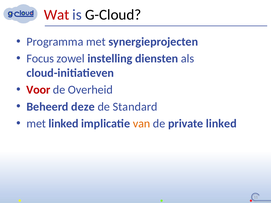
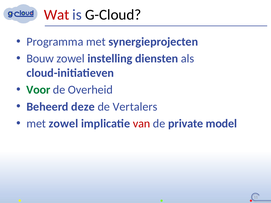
Focus: Focus -> Bouw (40, 59)
Voor colour: red -> green (38, 90)
Standard: Standard -> Vertalers (135, 107)
met linked: linked -> zowel (63, 124)
van colour: orange -> red (142, 124)
private linked: linked -> model (221, 124)
